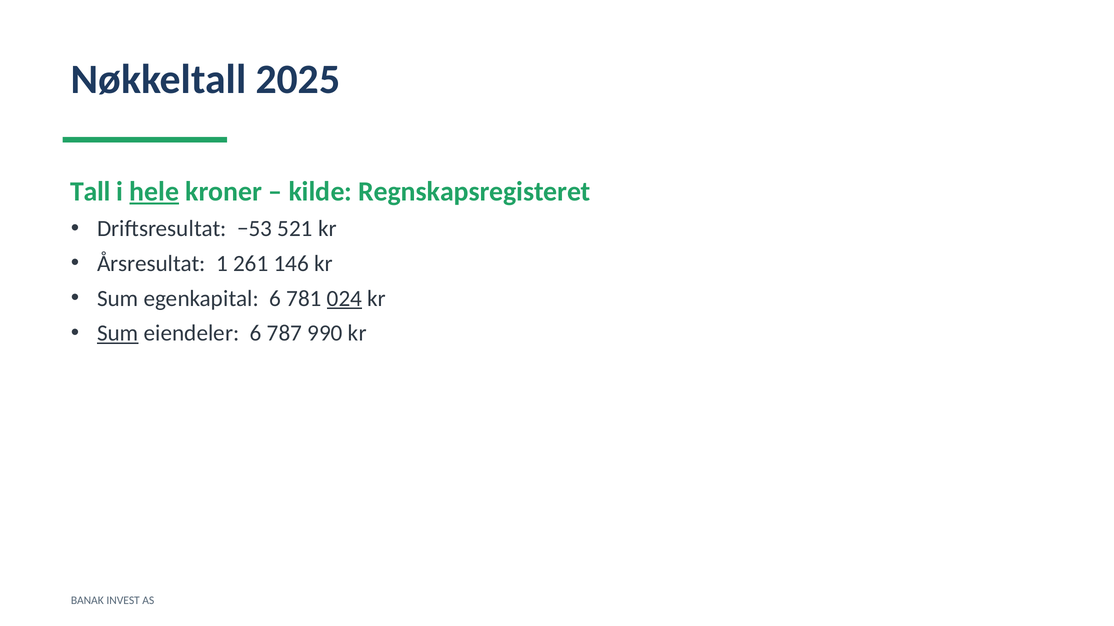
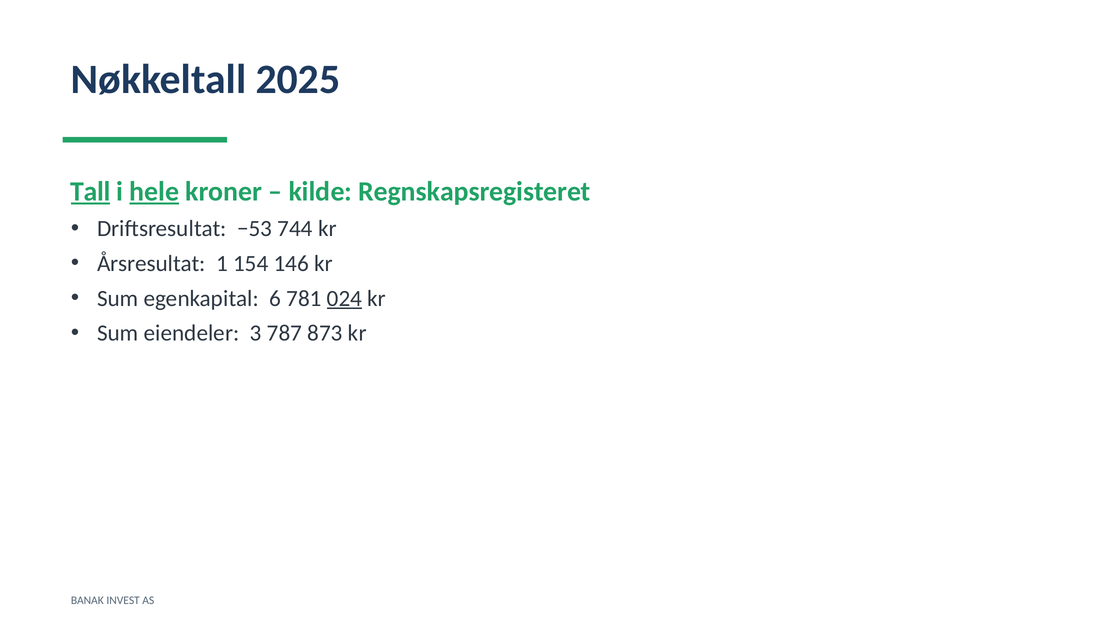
Tall underline: none -> present (91, 192)
521: 521 -> 744 (295, 229)
261: 261 -> 154 (251, 264)
Sum underline: present -> none (118, 334)
eiendeler 6: 6 -> 3 (256, 334)
990: 990 -> 873 (325, 334)
